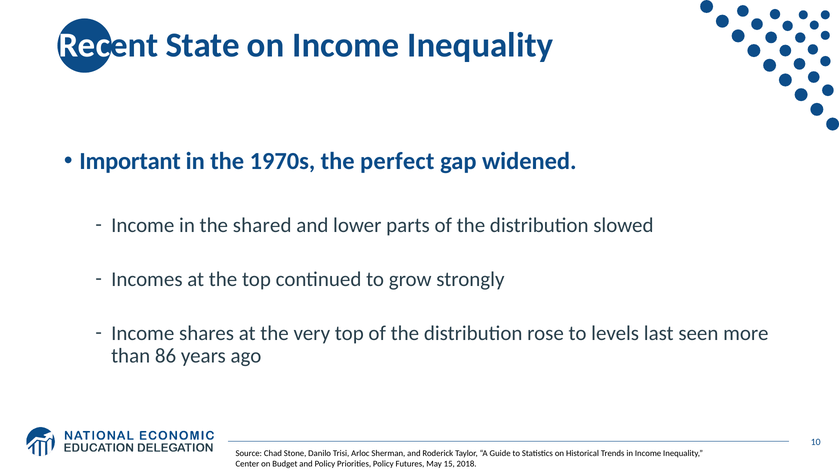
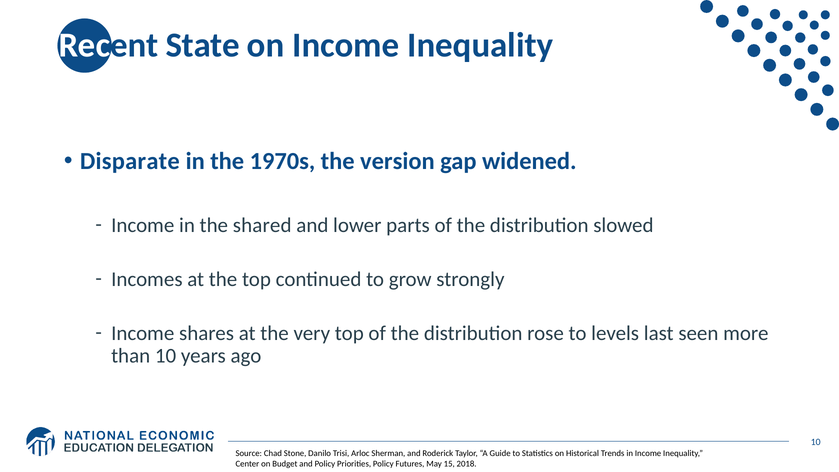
Important: Important -> Disparate (130, 161)
perfect: perfect -> version (397, 161)
than 86: 86 -> 10 (166, 356)
